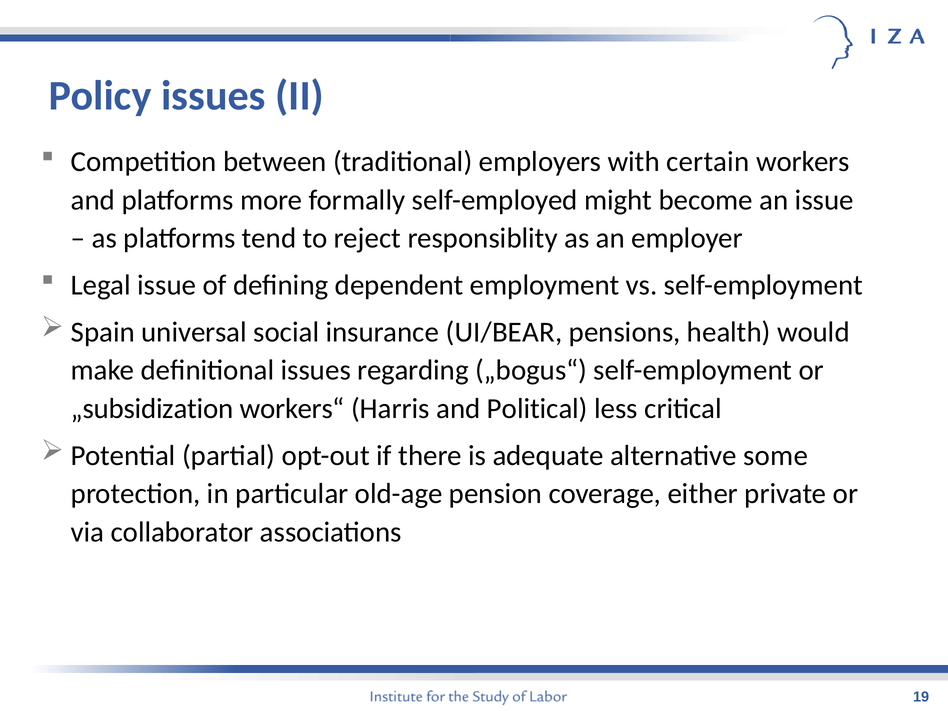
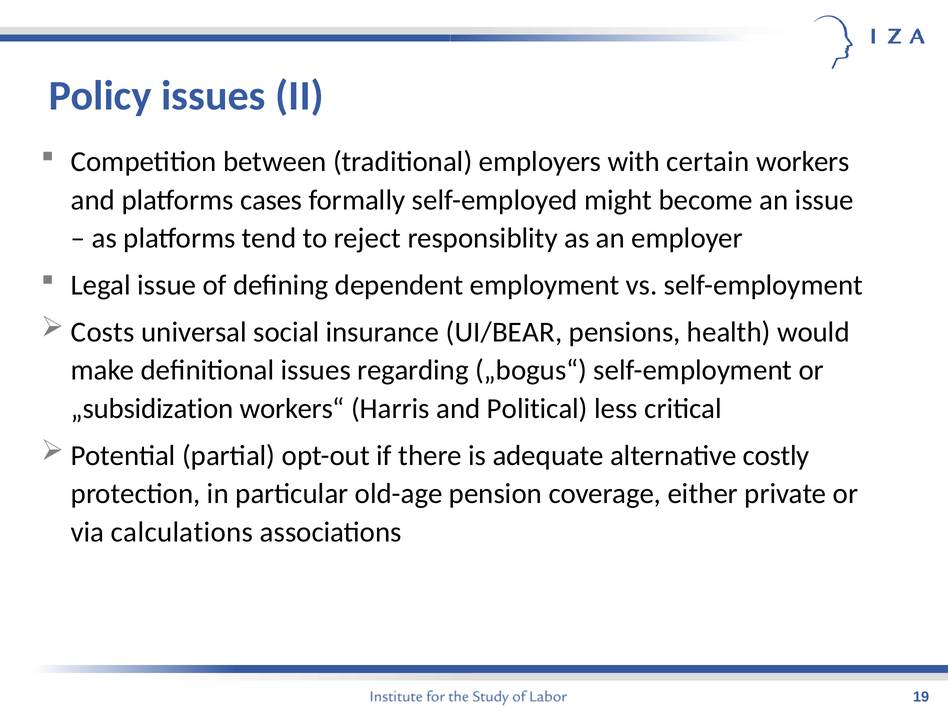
more: more -> cases (271, 200)
Spain: Spain -> Costs (103, 332)
some: some -> costly (776, 456)
collaborator: collaborator -> calculations (182, 532)
